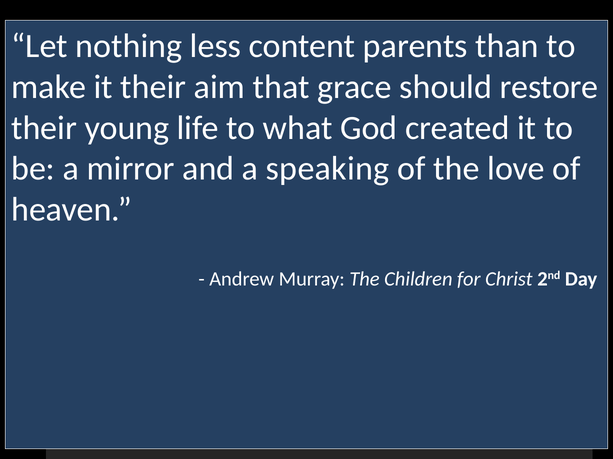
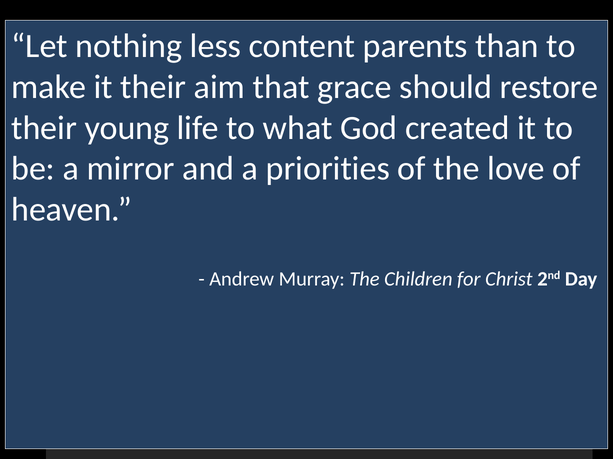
speaking: speaking -> priorities (328, 169)
